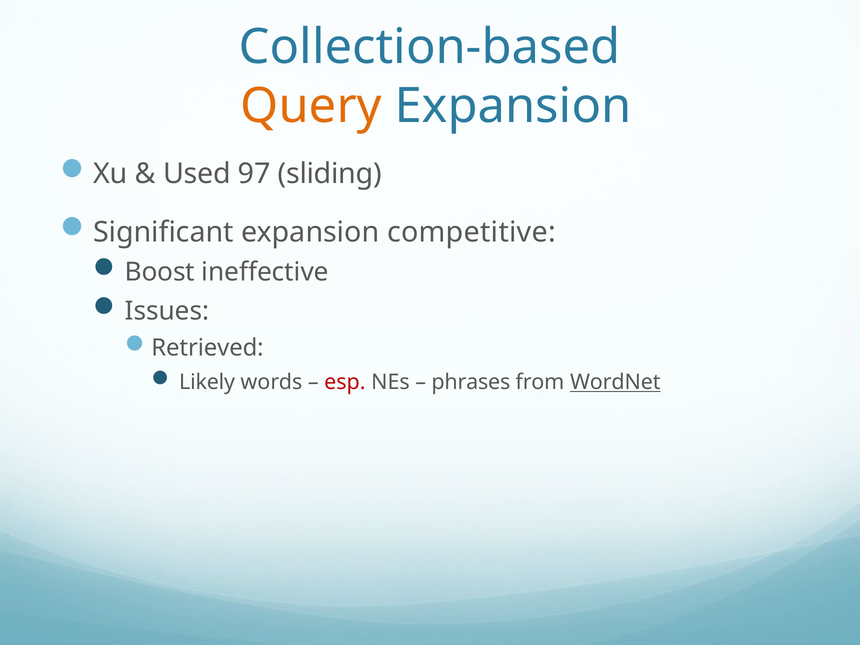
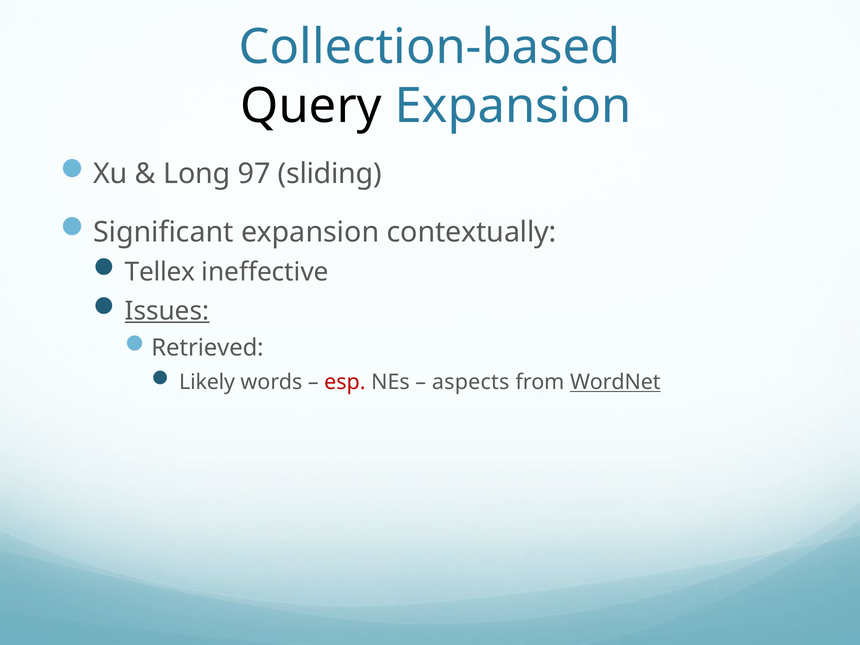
Query colour: orange -> black (311, 106)
Used: Used -> Long (197, 174)
competitive: competitive -> contextually (472, 232)
Boost: Boost -> Tellex (160, 272)
Issues underline: none -> present (167, 311)
phrases: phrases -> aspects (471, 382)
